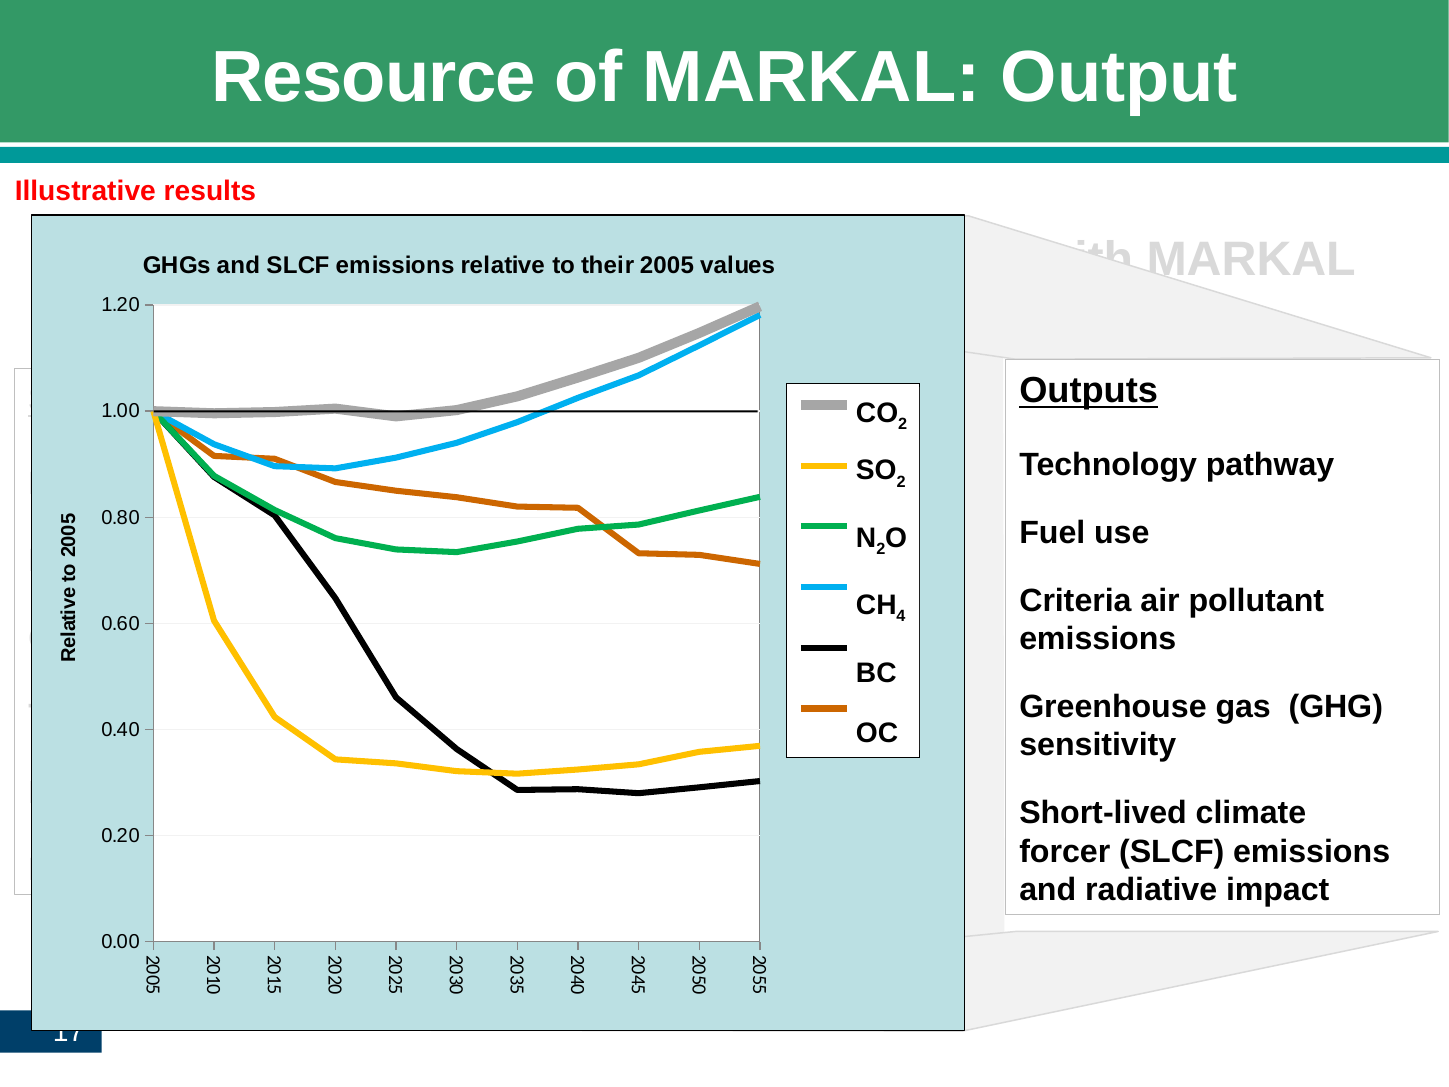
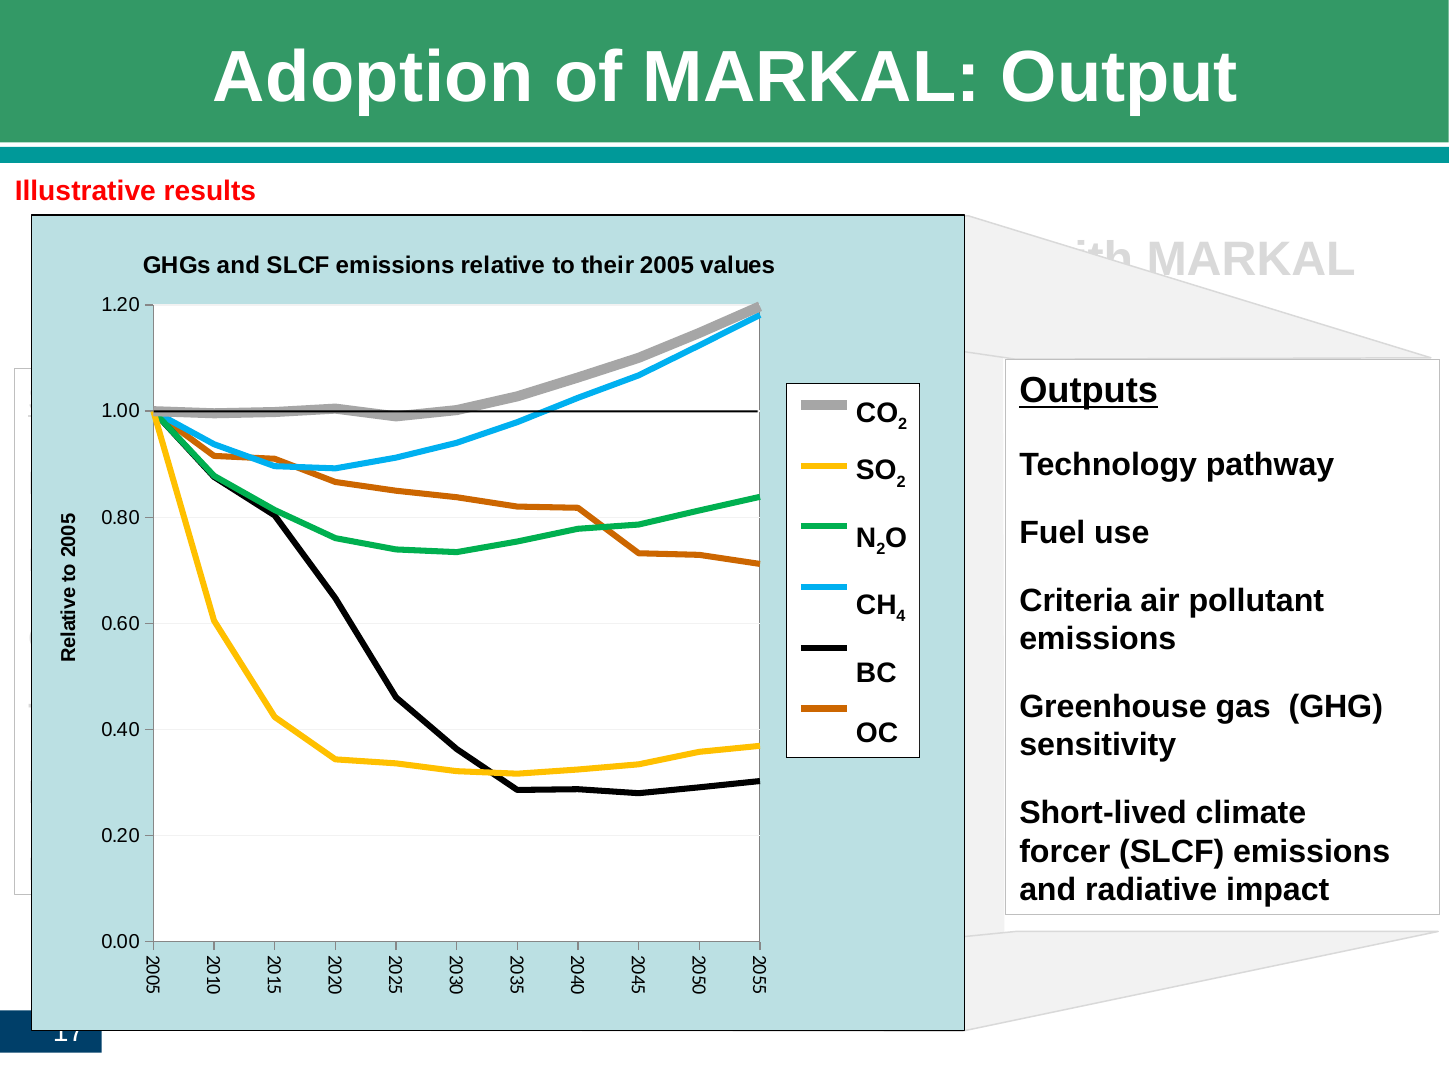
Resource: Resource -> Adoption (373, 77)
